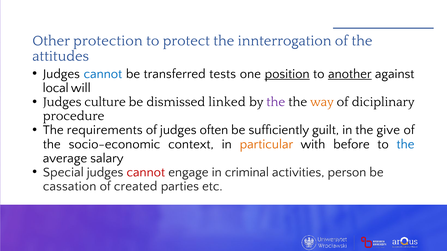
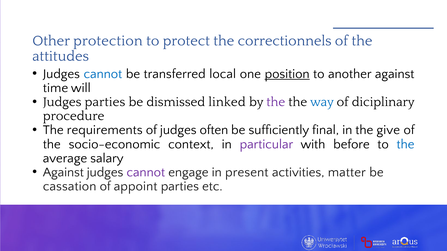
innterrogation: innterrogation -> correctionnels (285, 41)
tests: tests -> local (223, 74)
another underline: present -> none (350, 74)
local: local -> time (56, 88)
Judges culture: culture -> parties (105, 102)
way colour: orange -> blue (322, 102)
guilt: guilt -> final (326, 130)
particular colour: orange -> purple (266, 144)
Special: Special -> Against (63, 172)
cannot colour: red -> purple (146, 172)
criminal: criminal -> present (247, 172)
person: person -> matter (347, 172)
created: created -> appoint (136, 187)
